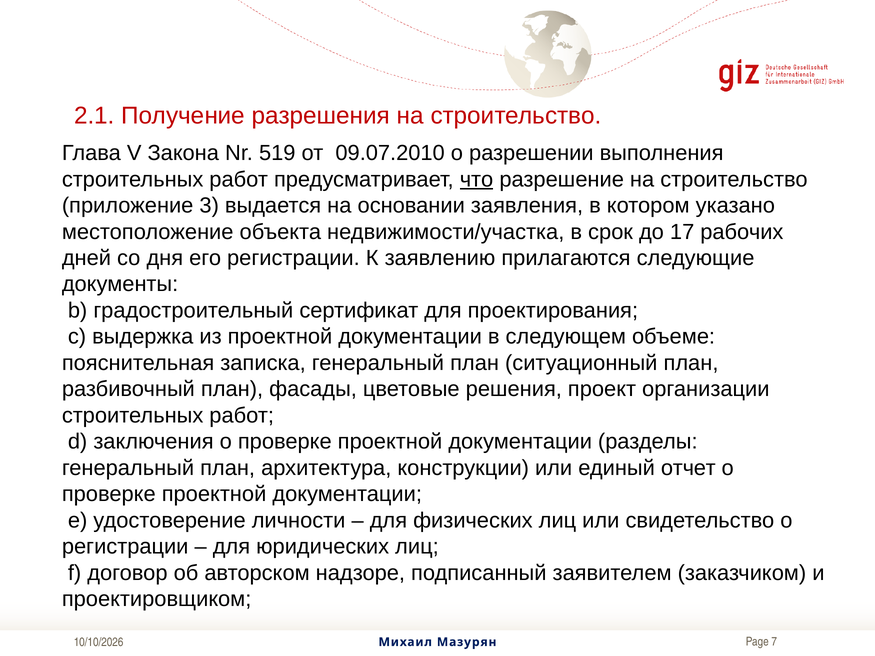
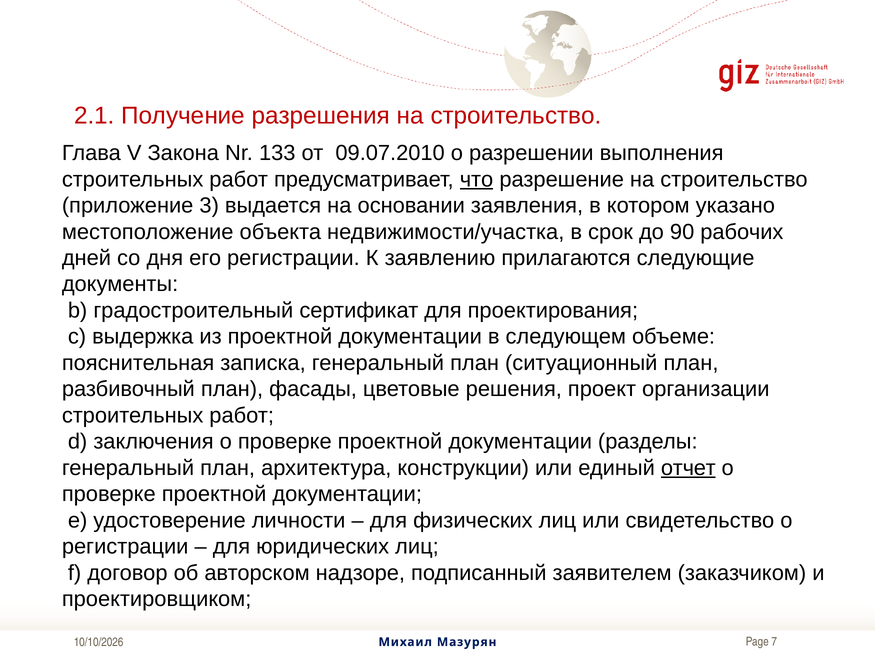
519: 519 -> 133 (277, 153)
17: 17 -> 90 (682, 232)
отчет underline: none -> present (688, 468)
